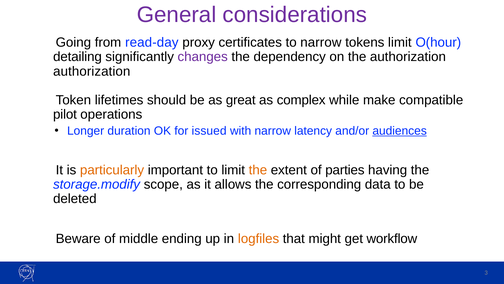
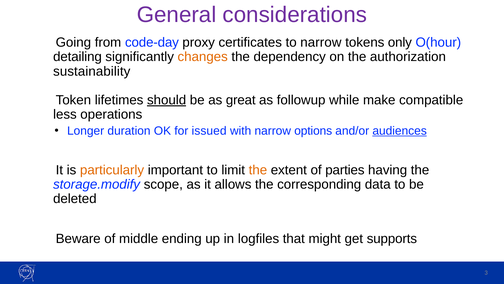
read-day: read-day -> code-day (152, 42)
tokens limit: limit -> only (400, 42)
changes colour: purple -> orange (203, 57)
authorization: authorization -> sustainability (92, 71)
should underline: none -> present (167, 100)
complex: complex -> followup (301, 100)
pilot: pilot -> less (65, 114)
latency: latency -> options (313, 131)
logfiles colour: orange -> black (259, 238)
workflow: workflow -> supports (392, 238)
